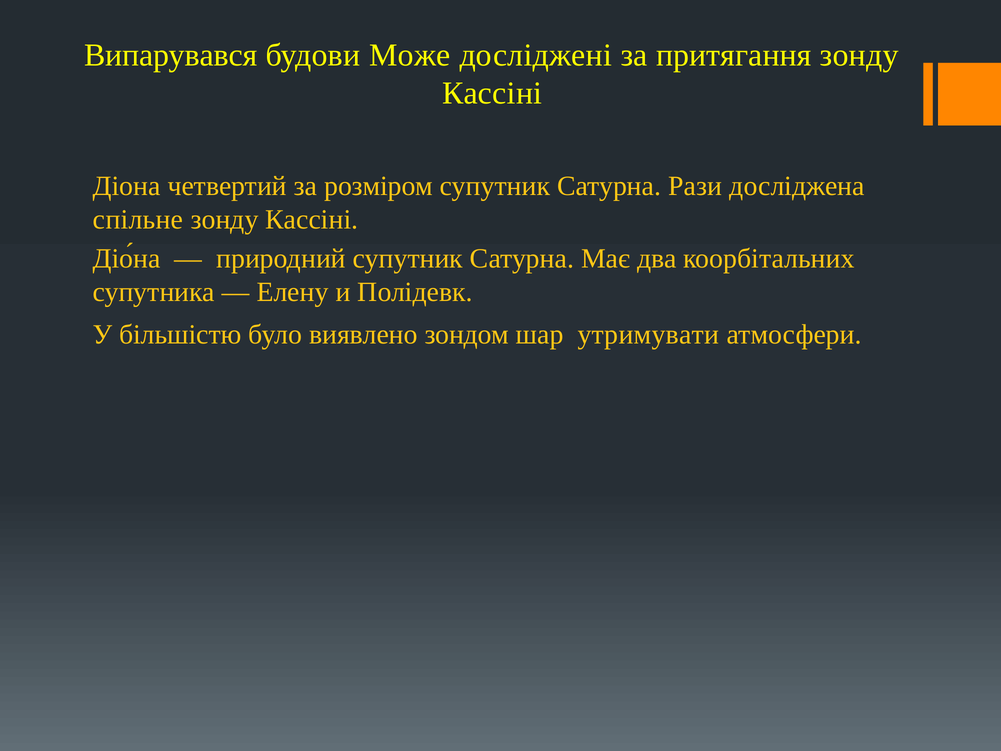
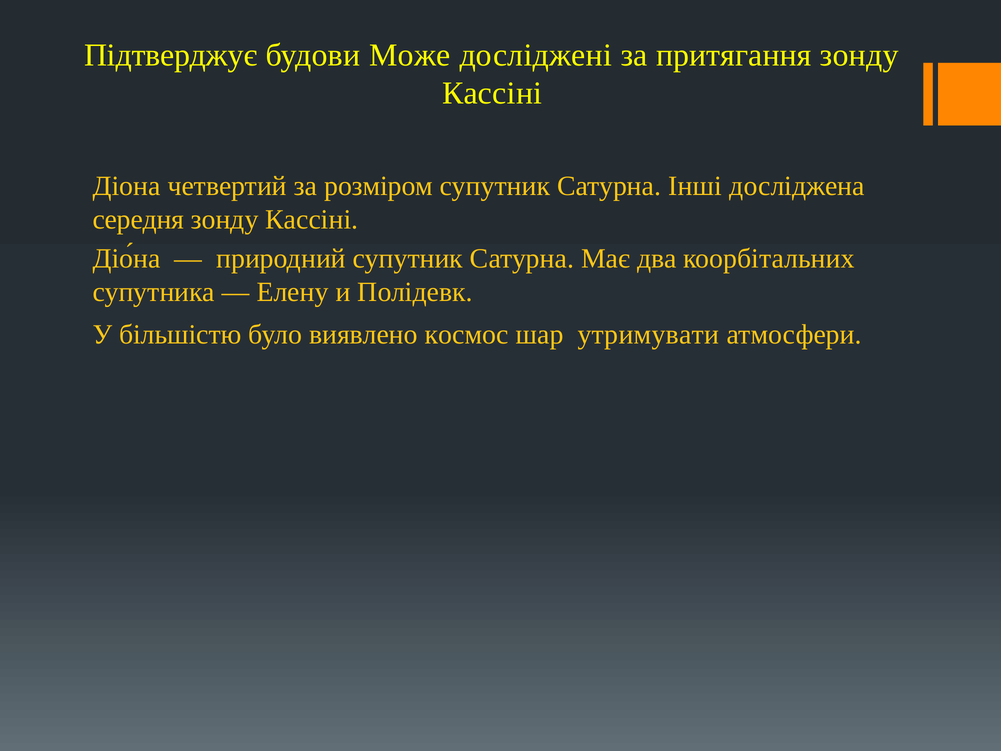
Випарувався: Випарувався -> Підтверджує (171, 55)
Рази: Рази -> Інші (695, 186)
спільне: спільне -> середня (138, 220)
зондом: зондом -> космос (467, 334)
